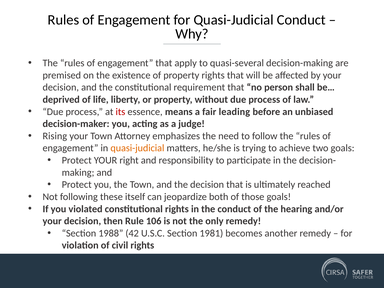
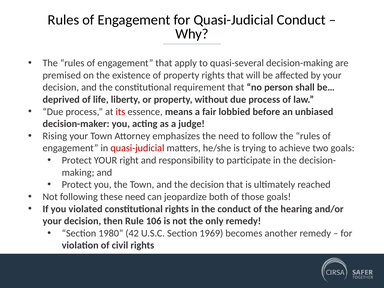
leading: leading -> lobbied (234, 112)
quasi-judicial colour: orange -> red (137, 148)
these itself: itself -> need (135, 197)
1988: 1988 -> 1980 (111, 233)
1981: 1981 -> 1969 (211, 233)
